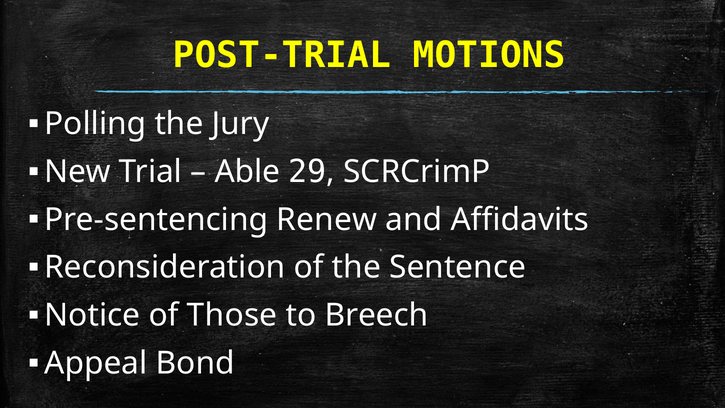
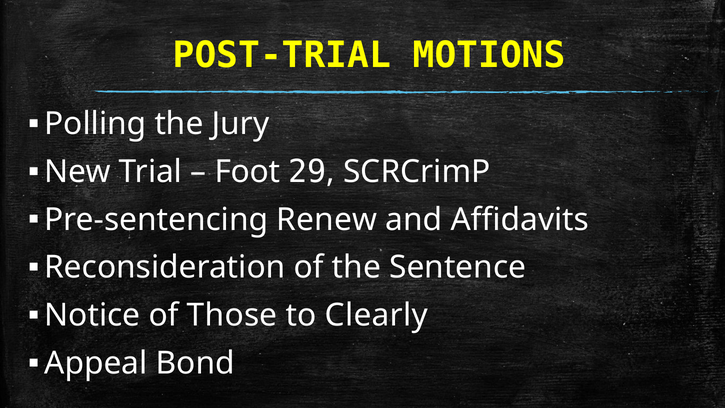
Able: Able -> Foot (247, 172)
Breech: Breech -> Clearly (376, 315)
